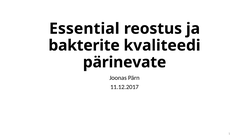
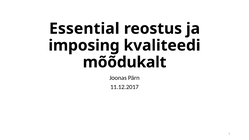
bakterite: bakterite -> imposing (84, 45)
pärinevate: pärinevate -> mõõdukalt (125, 62)
